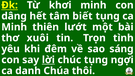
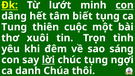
khơi: khơi -> lướt (60, 5)
con underline: none -> present (125, 5)
Minh: Minh -> Tung (14, 27)
lướt: lướt -> cuộc (76, 27)
